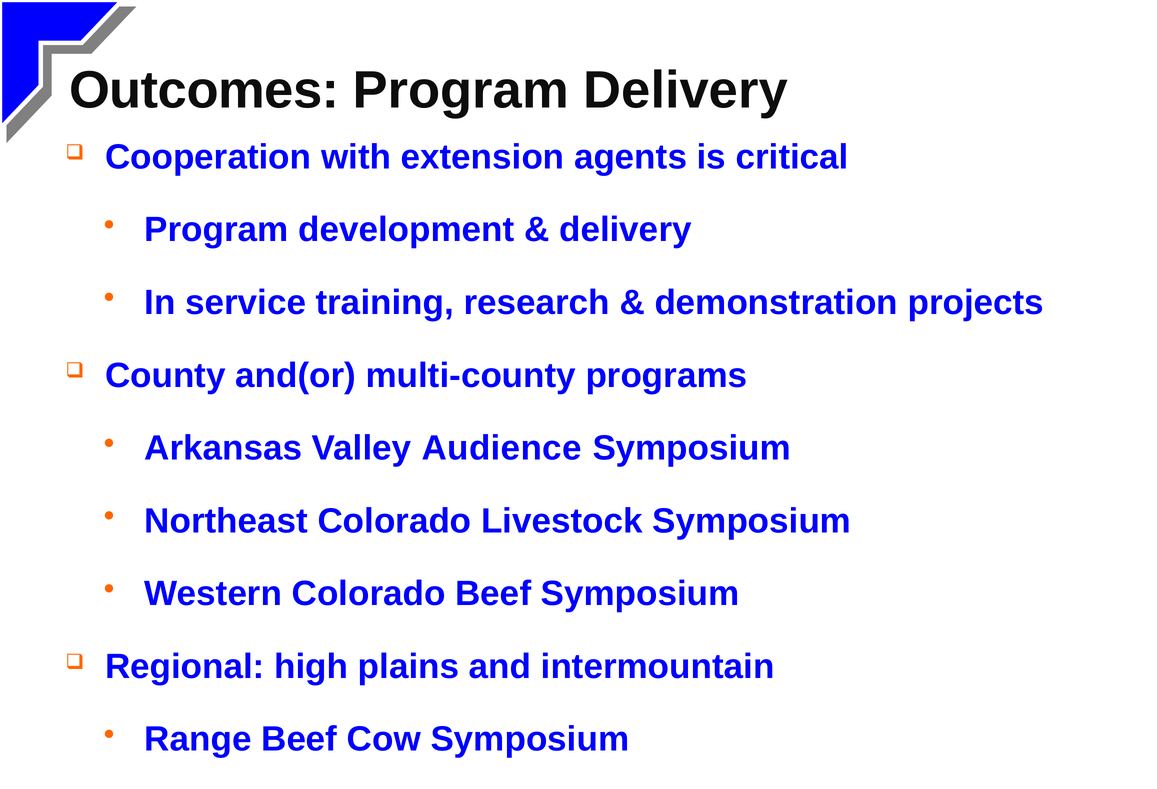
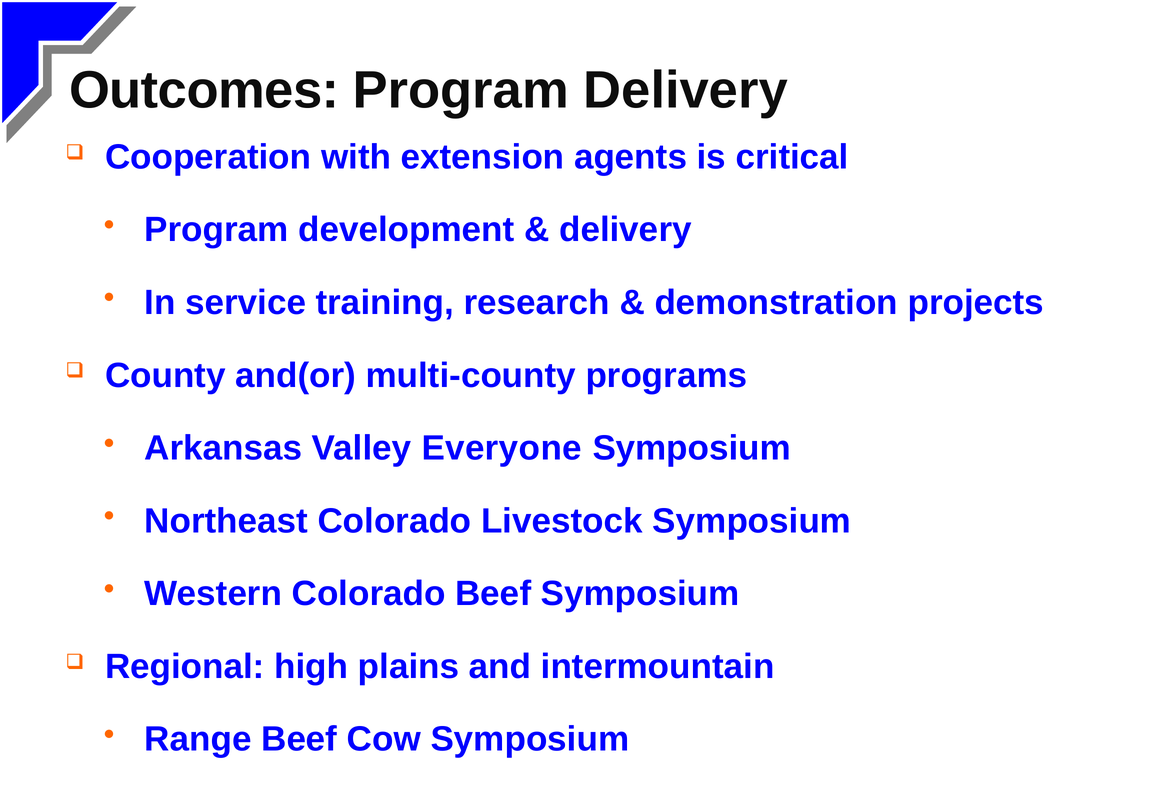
Audience: Audience -> Everyone (502, 448)
